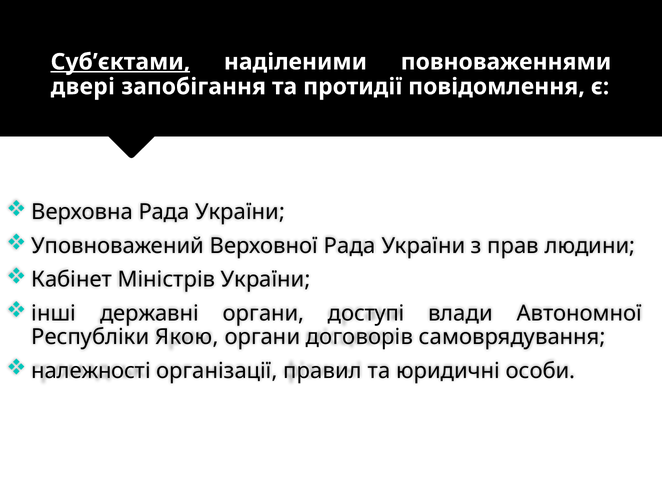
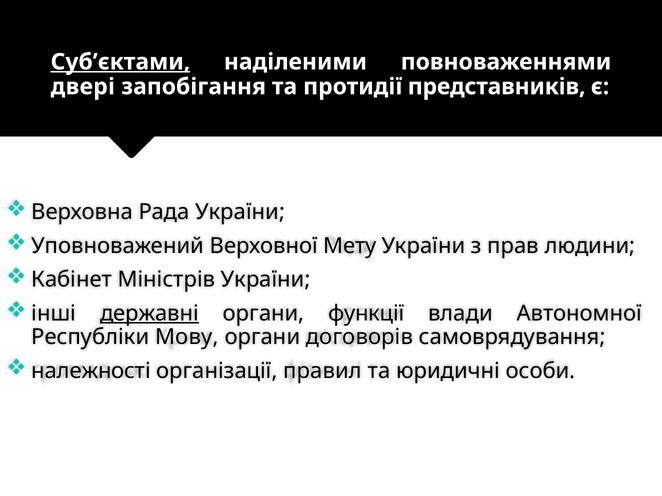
повідомлення: повідомлення -> представників (497, 87)
Верховної Рада: Рада -> Мету (350, 246)
державні underline: none -> present (149, 314)
доступі: доступі -> функції (366, 314)
Якою: Якою -> Мову (187, 337)
